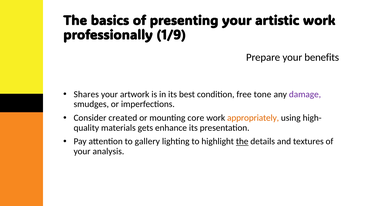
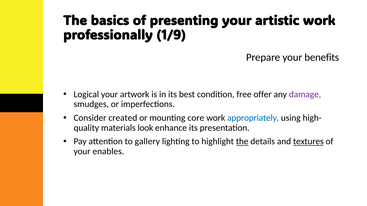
Shares: Shares -> Logical (86, 94)
tone: tone -> offer (263, 94)
appropriately colour: orange -> blue (253, 118)
gets: gets -> look (145, 128)
textures underline: none -> present (308, 142)
analysis: analysis -> enables (108, 152)
